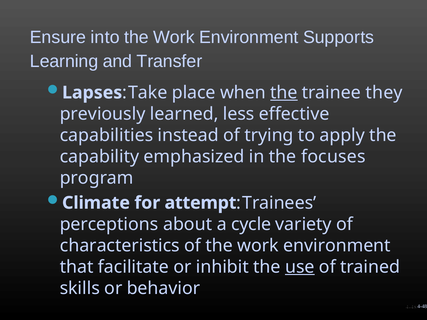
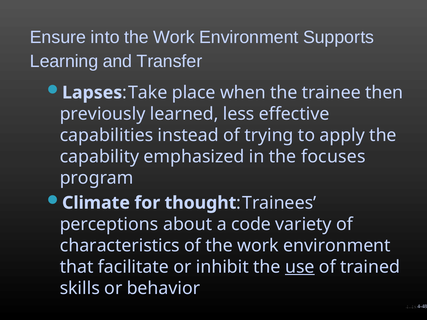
the underline: present -> none (284, 93)
they: they -> then (384, 93)
attempt: attempt -> thought (200, 203)
cycle: cycle -> code (251, 224)
